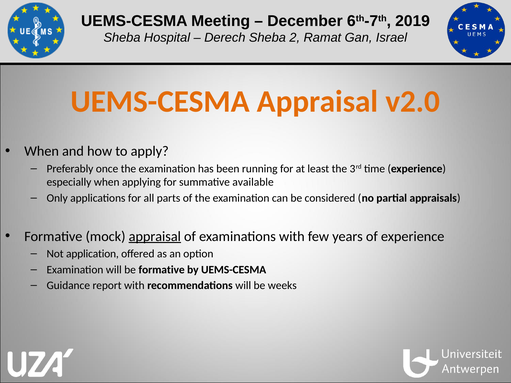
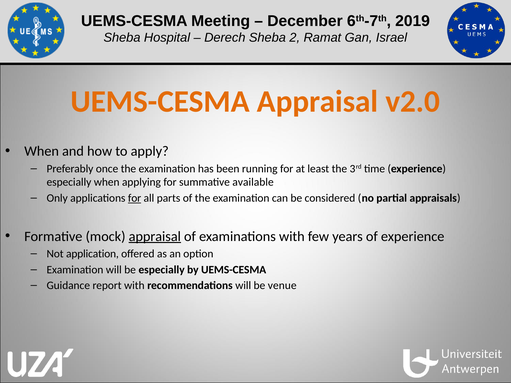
for underline: none -> present (135, 198)
be formative: formative -> especially (162, 270)
weeks: weeks -> venue (282, 286)
